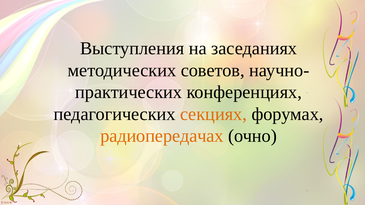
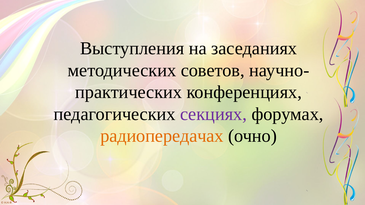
секциях colour: orange -> purple (214, 114)
